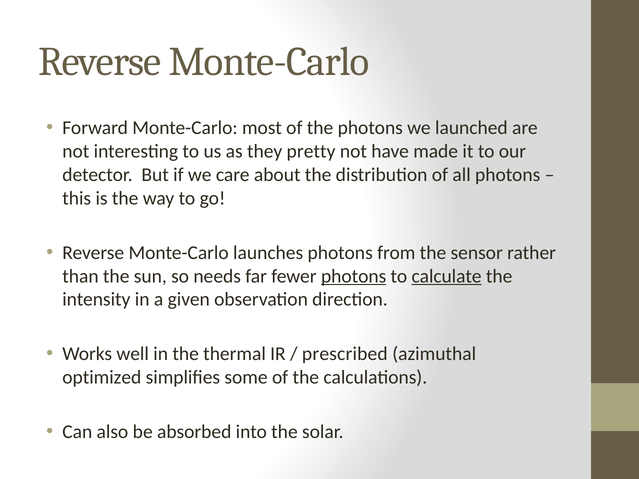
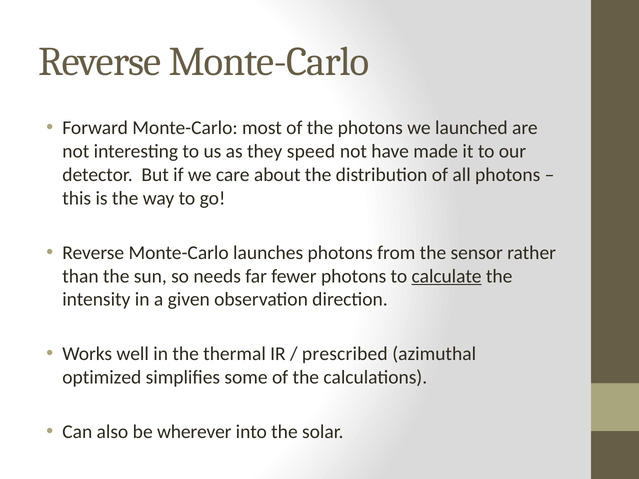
pretty: pretty -> speed (311, 151)
photons underline: present -> none (354, 276)
absorbed: absorbed -> wherever (194, 432)
